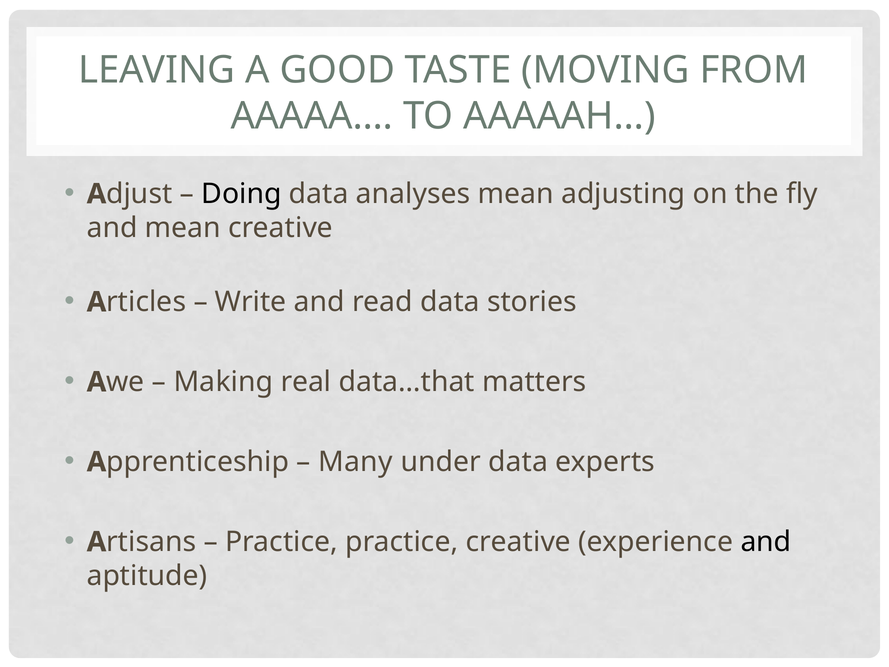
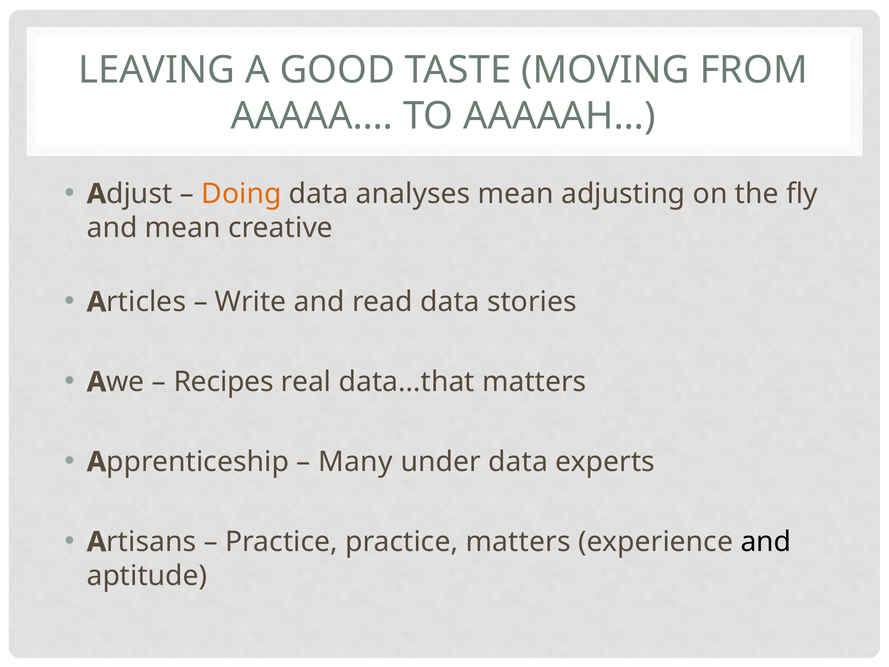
Doing colour: black -> orange (241, 194)
Making: Making -> Recipes (224, 382)
practice creative: creative -> matters (518, 542)
